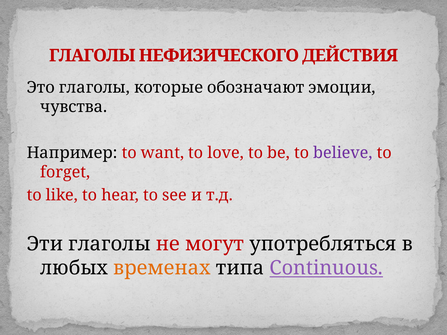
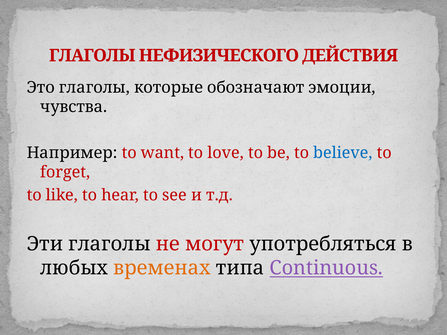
believe colour: purple -> blue (343, 153)
